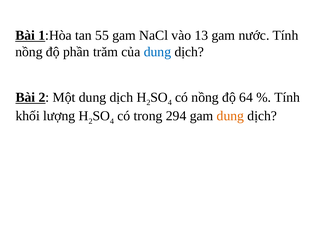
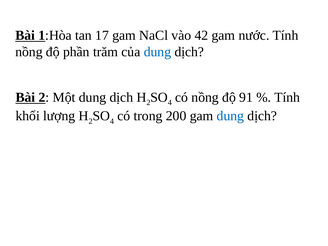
55: 55 -> 17 (102, 35)
13: 13 -> 42 (201, 35)
64: 64 -> 91 (246, 97)
294: 294 -> 200 (176, 116)
dung colour: orange -> blue (230, 116)
